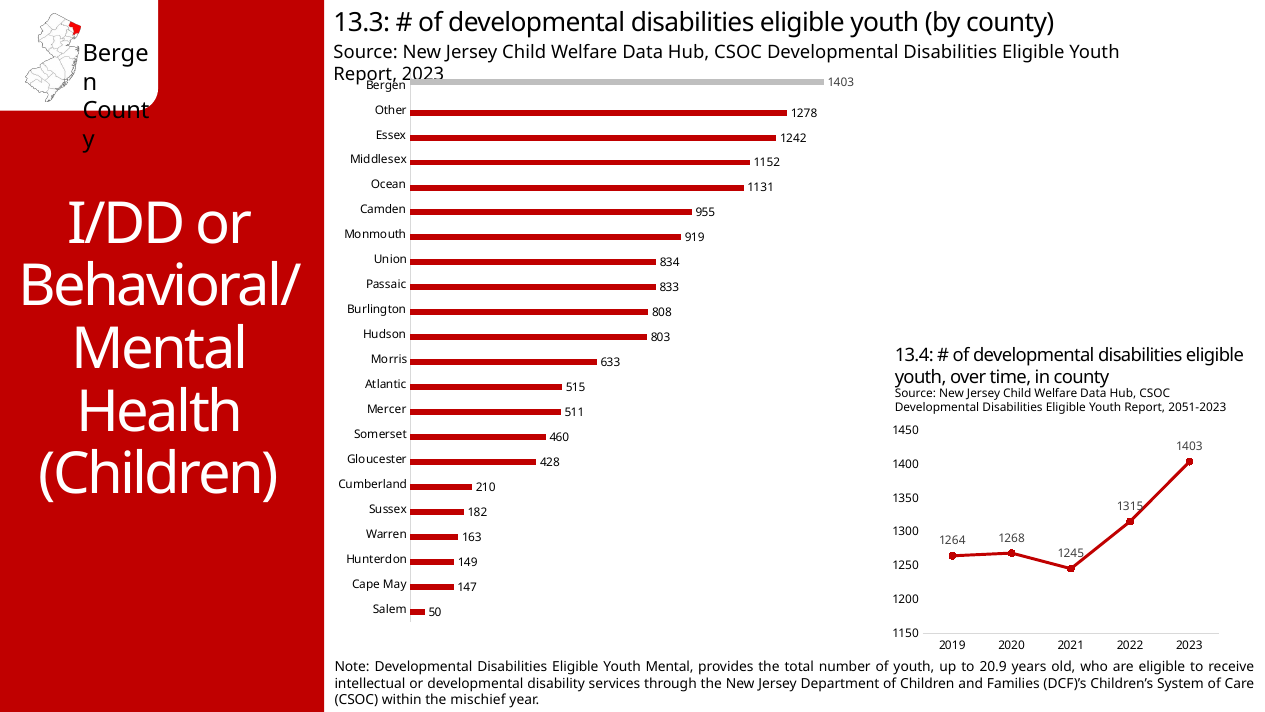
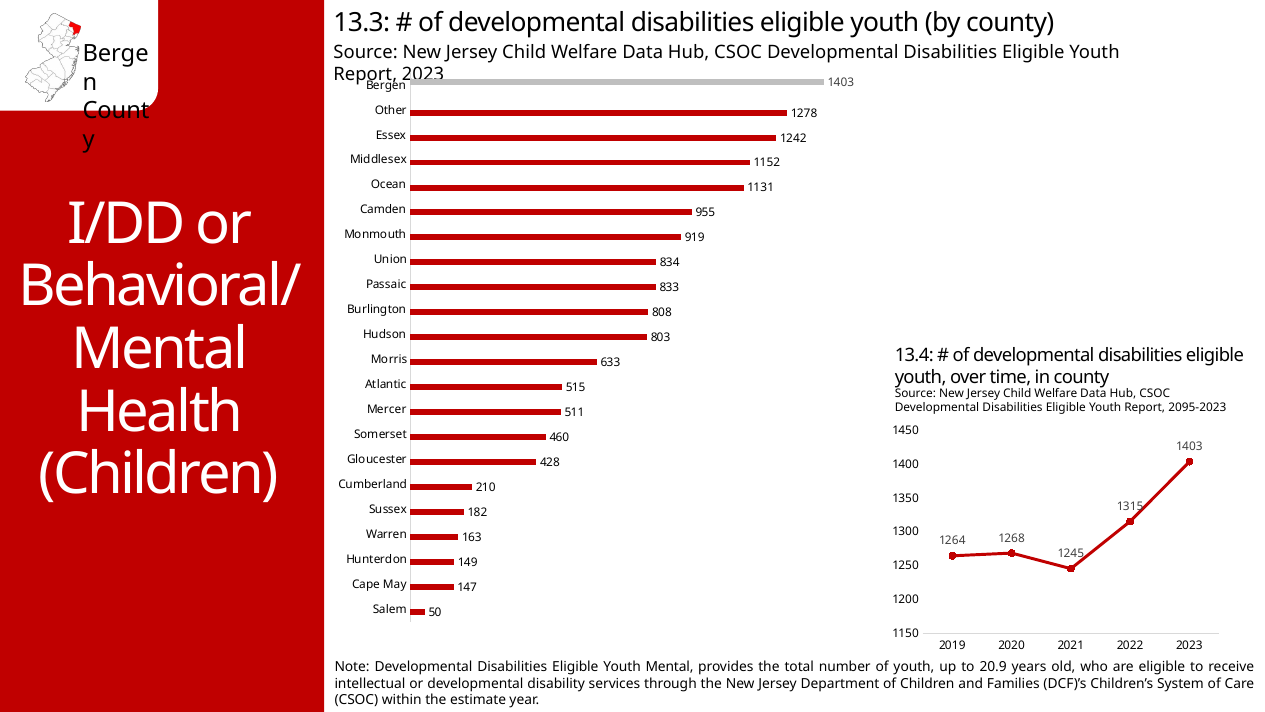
2051-2023: 2051-2023 -> 2095-2023 (1197, 408)
mischief: mischief -> estimate (478, 700)
